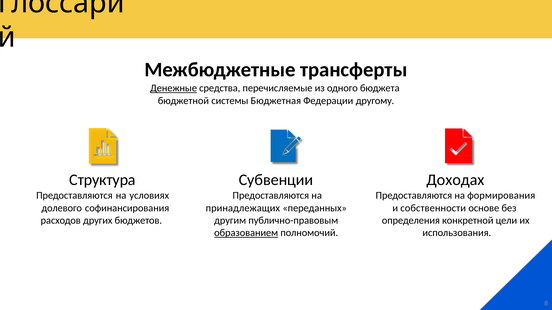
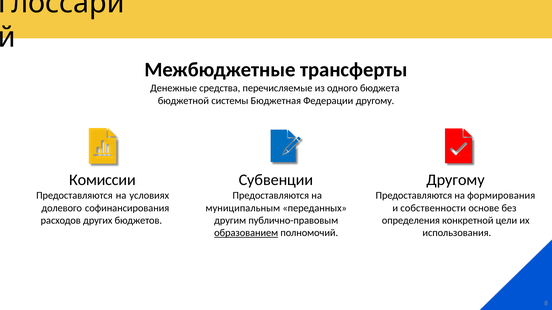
Денежные underline: present -> none (174, 88)
Структура: Структура -> Комиссии (102, 180)
Доходах: Доходах -> Другому (456, 180)
принадлежащих: принадлежащих -> муниципальным (243, 208)
